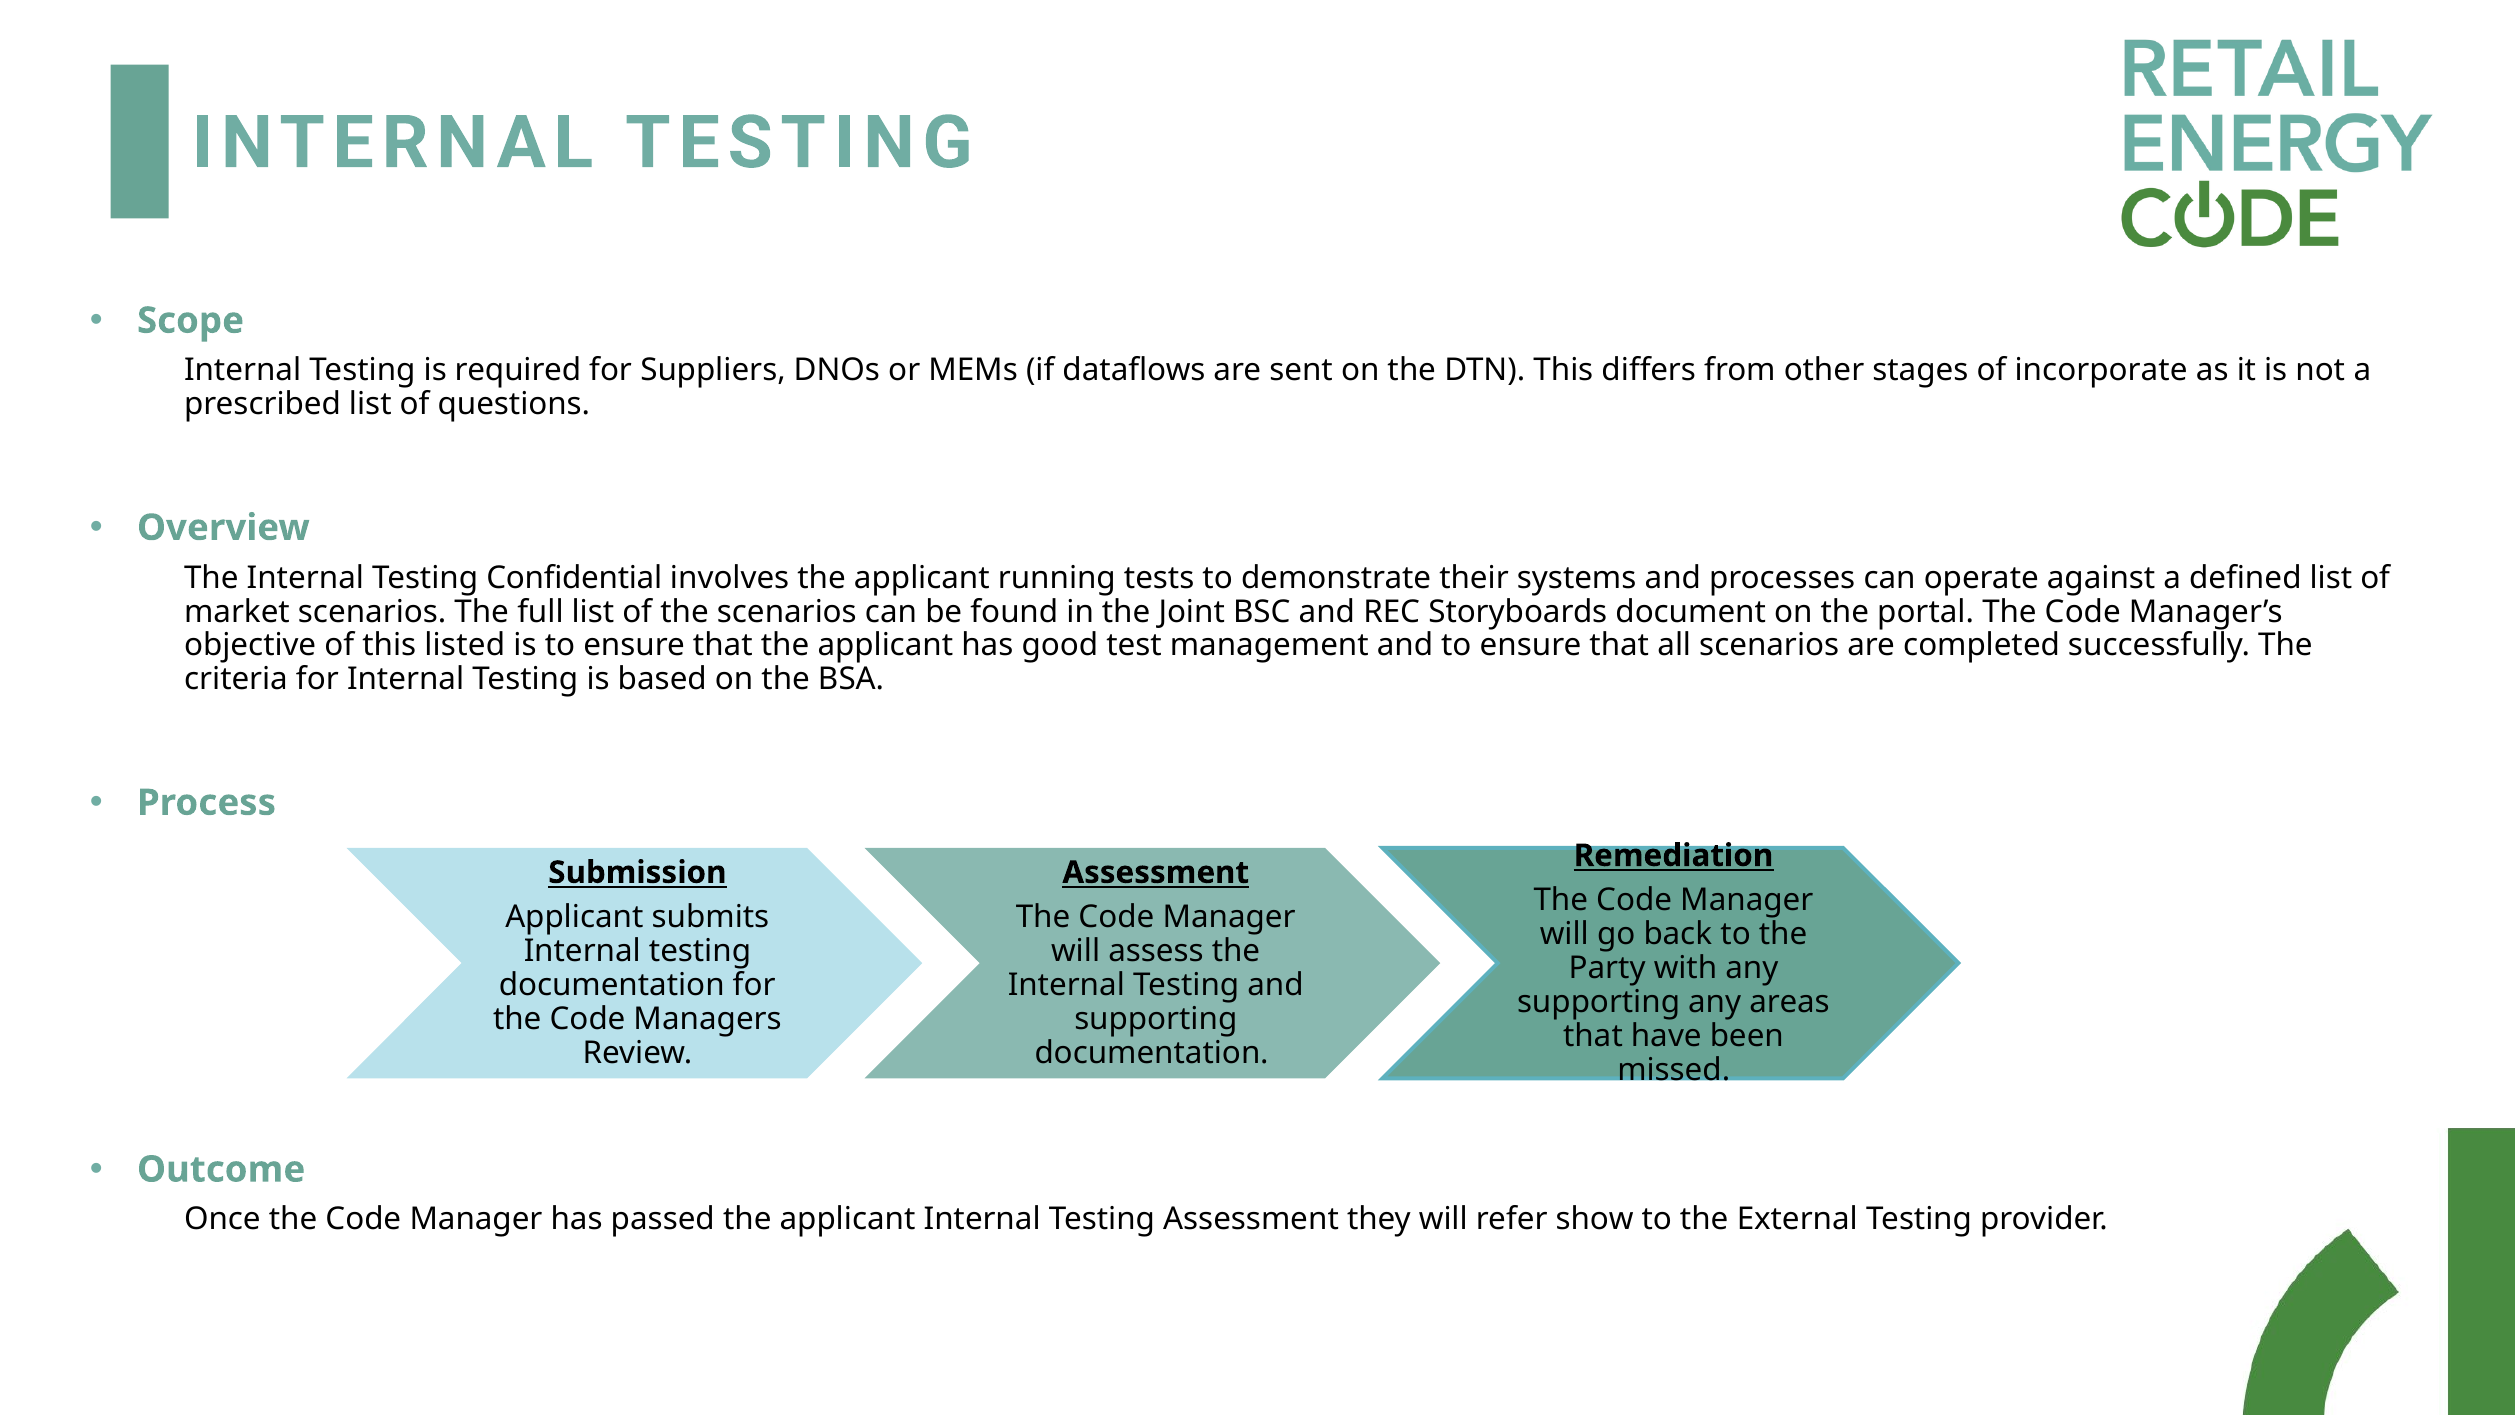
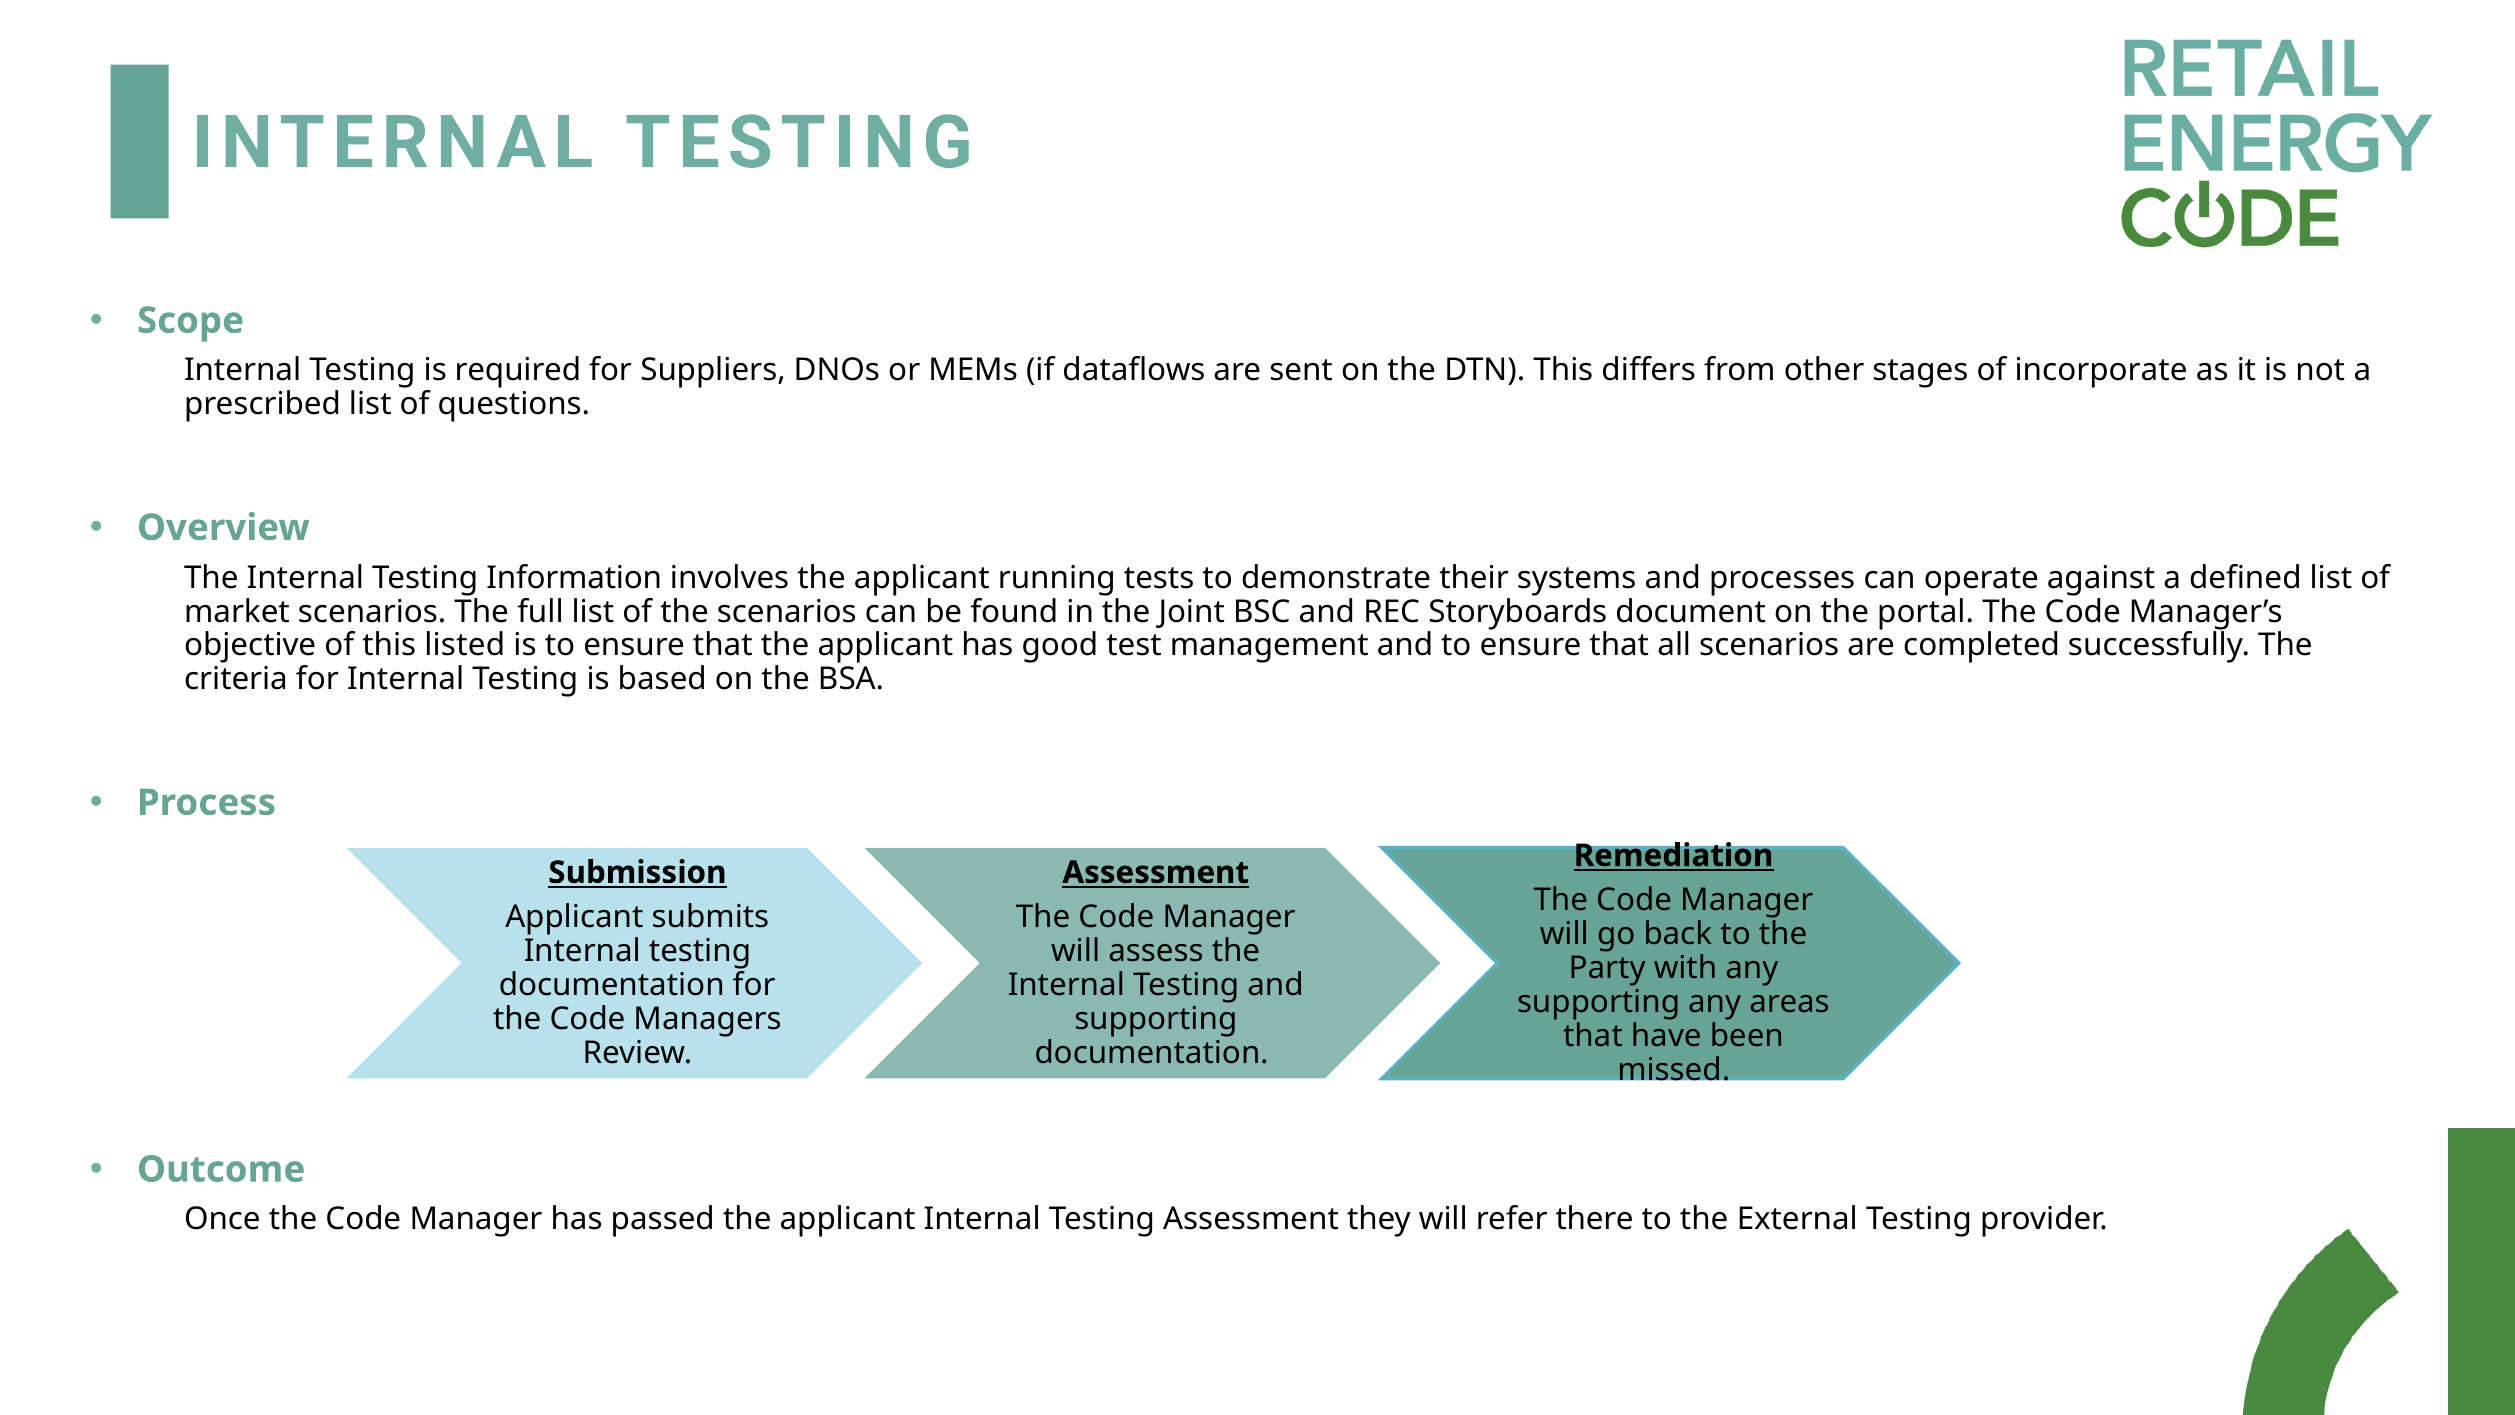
Confidential: Confidential -> Information (574, 578)
show: show -> there (1595, 1219)
